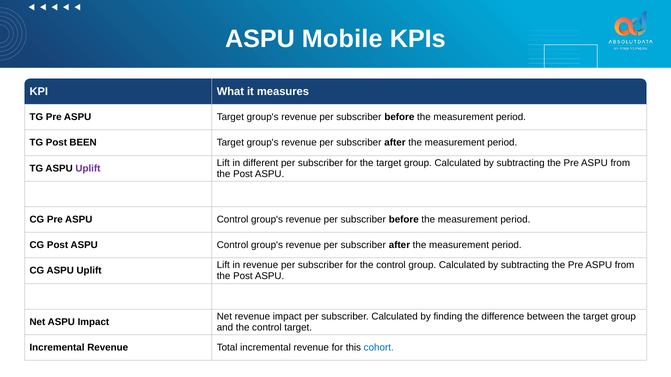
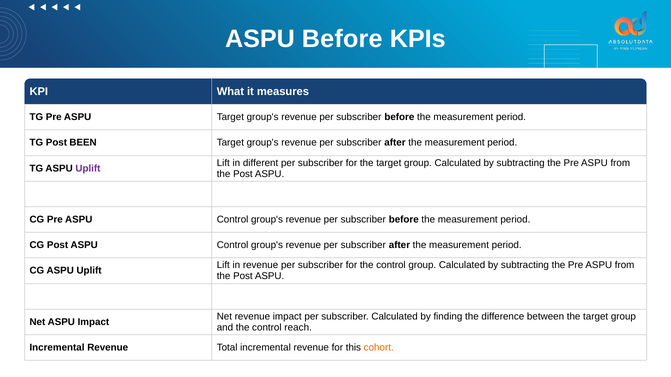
ASPU Mobile: Mobile -> Before (342, 39)
control target: target -> reach (298, 328)
cohort colour: blue -> orange (379, 348)
